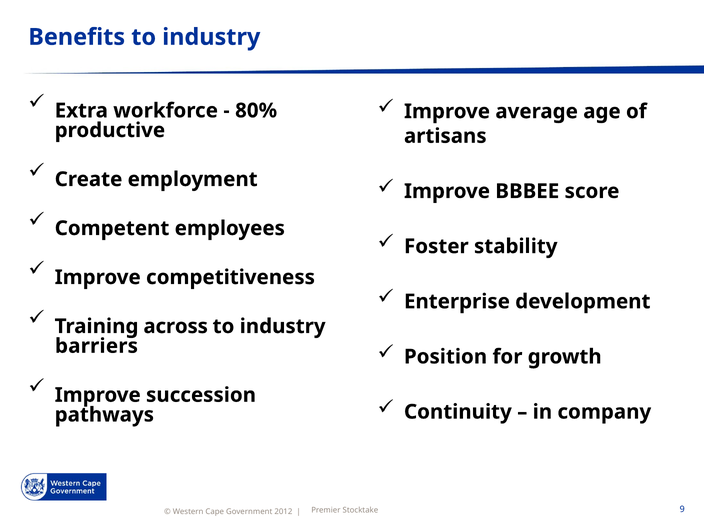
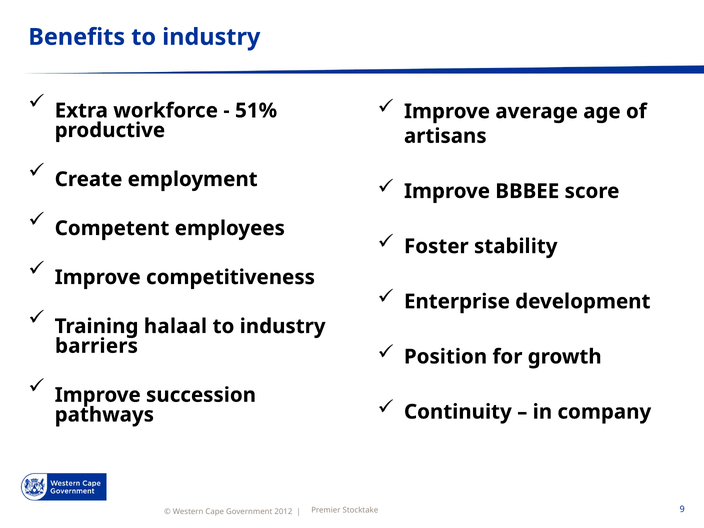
80%: 80% -> 51% (256, 111)
across: across -> halaal (175, 326)
